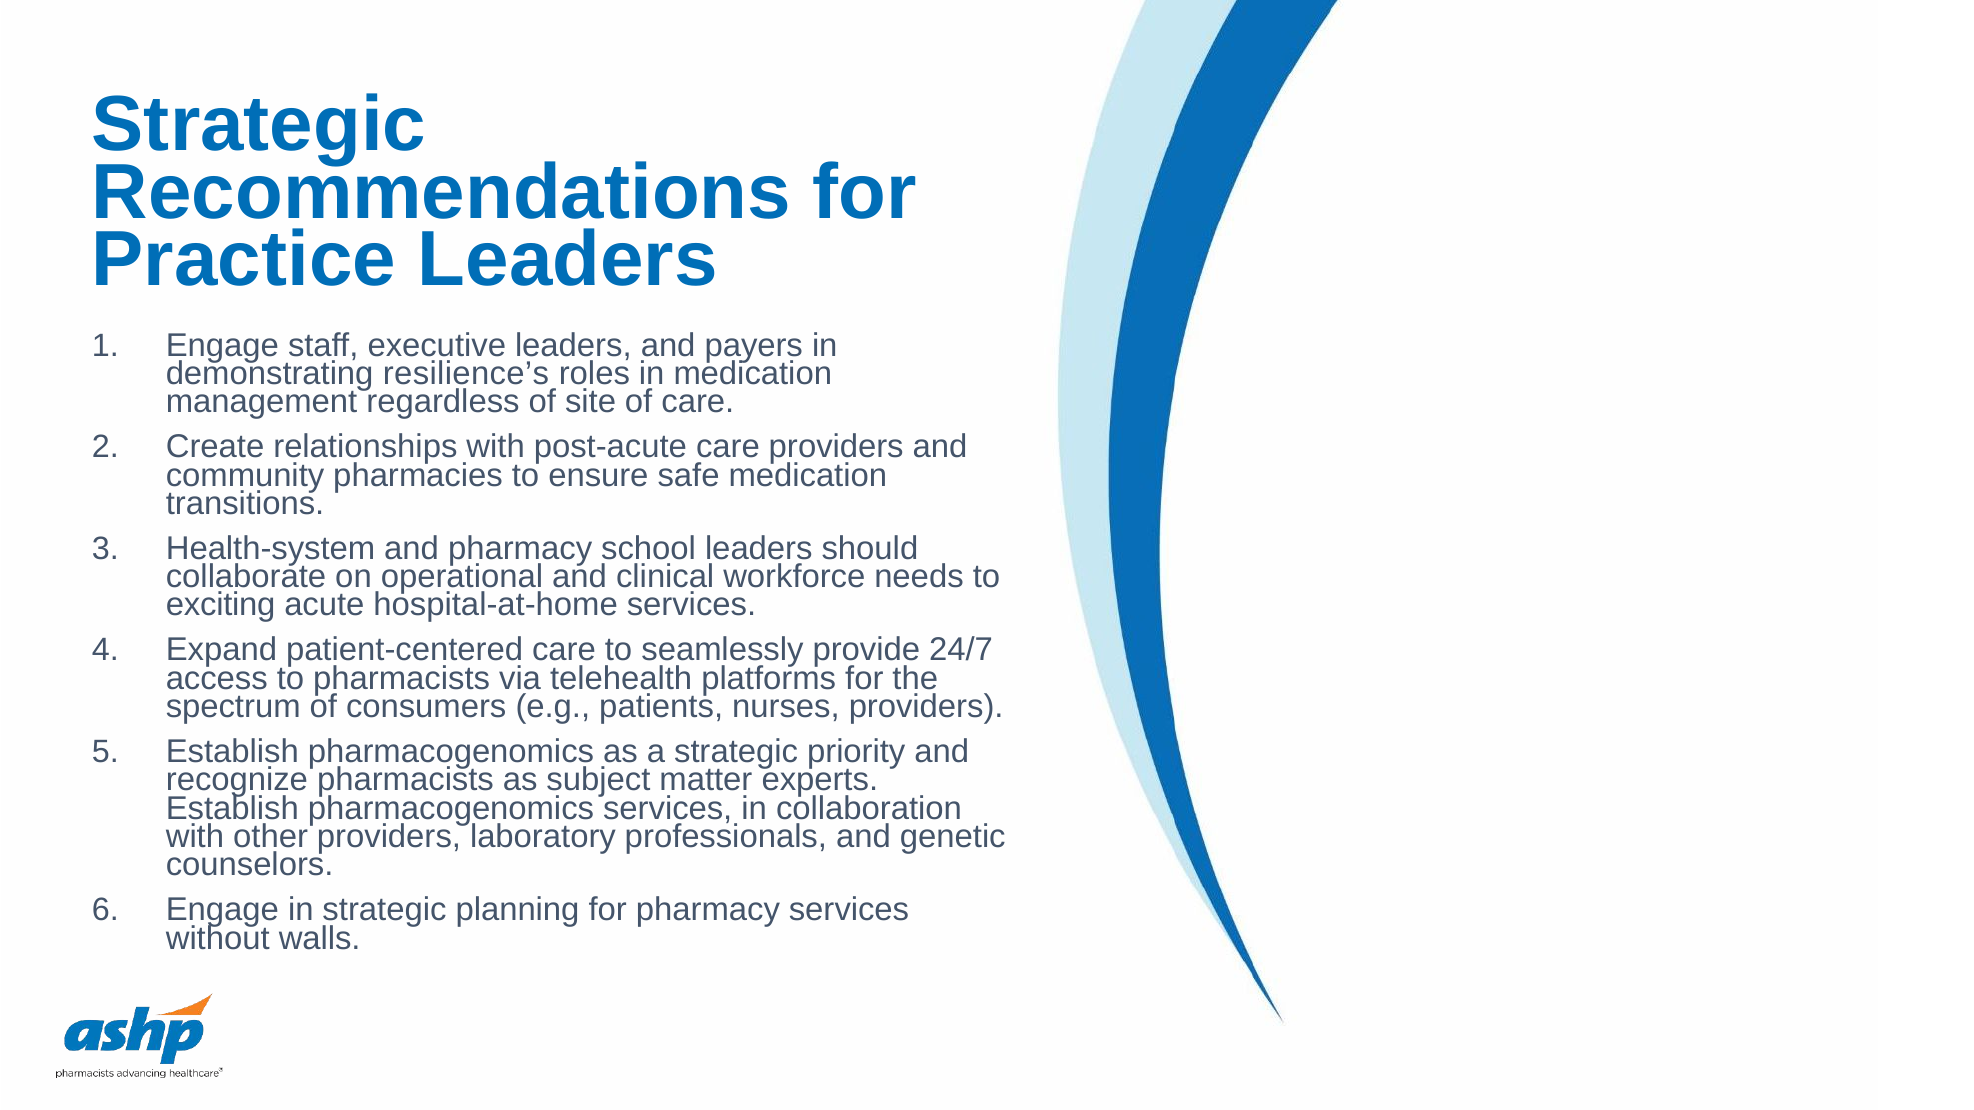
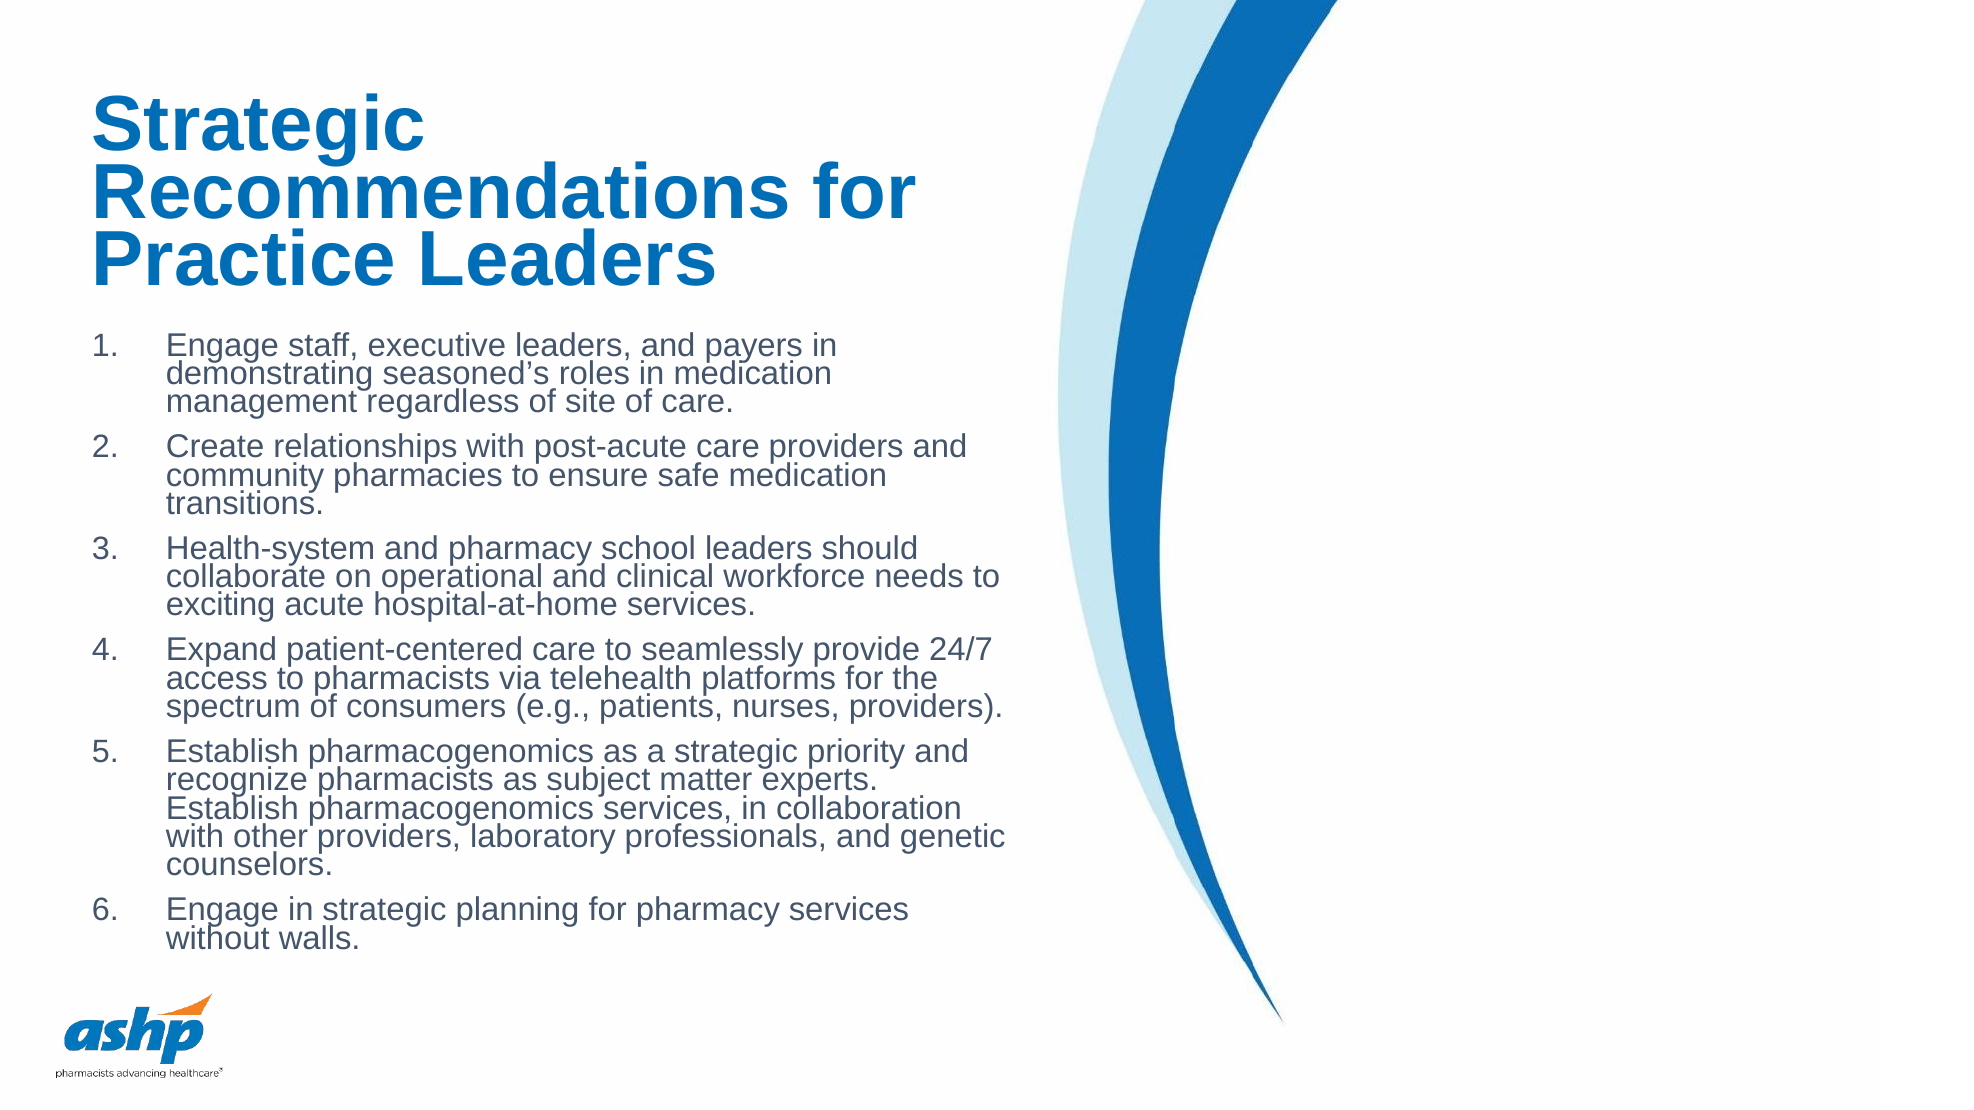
resilience’s: resilience’s -> seasoned’s (466, 374)
